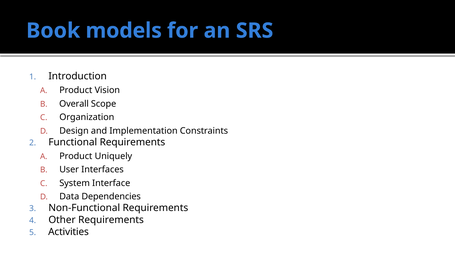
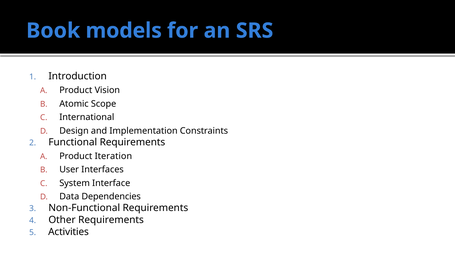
Overall: Overall -> Atomic (74, 104)
Organization: Organization -> International (87, 117)
Uniquely: Uniquely -> Iteration (113, 156)
